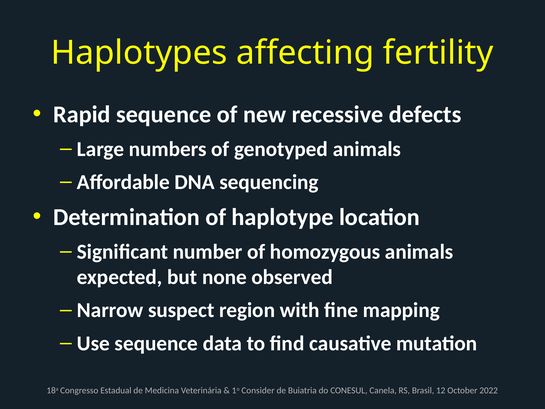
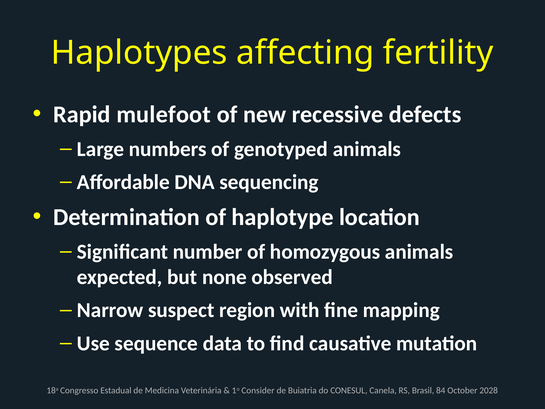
Rapid sequence: sequence -> mulefoot (164, 114)
12: 12 -> 84 (441, 390)
2022: 2022 -> 2028 (489, 390)
